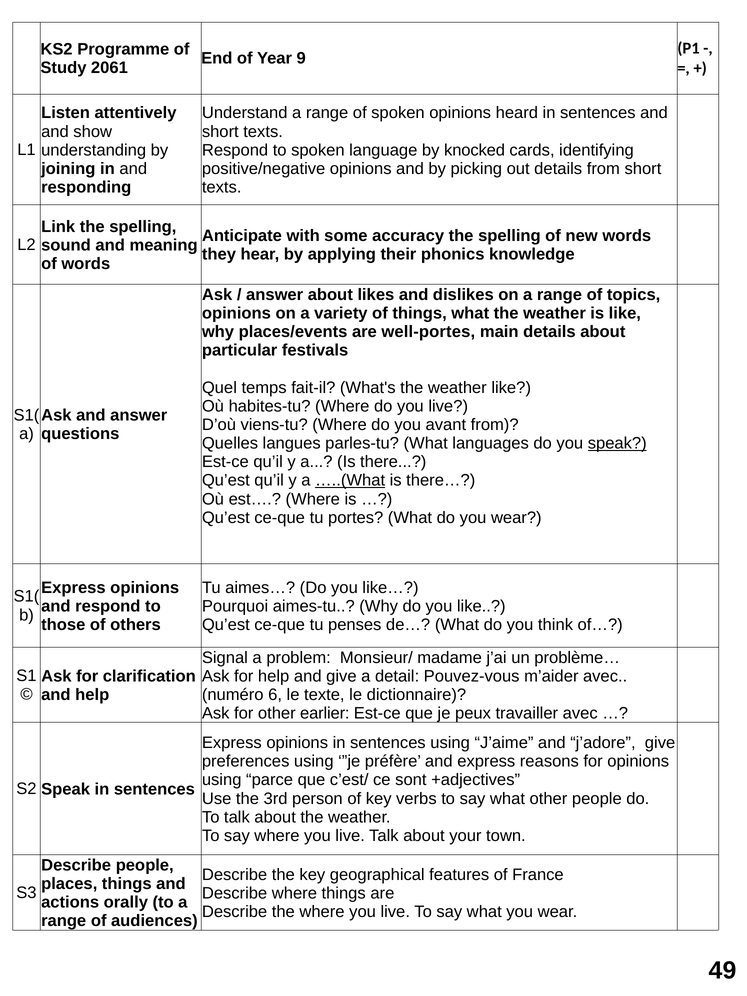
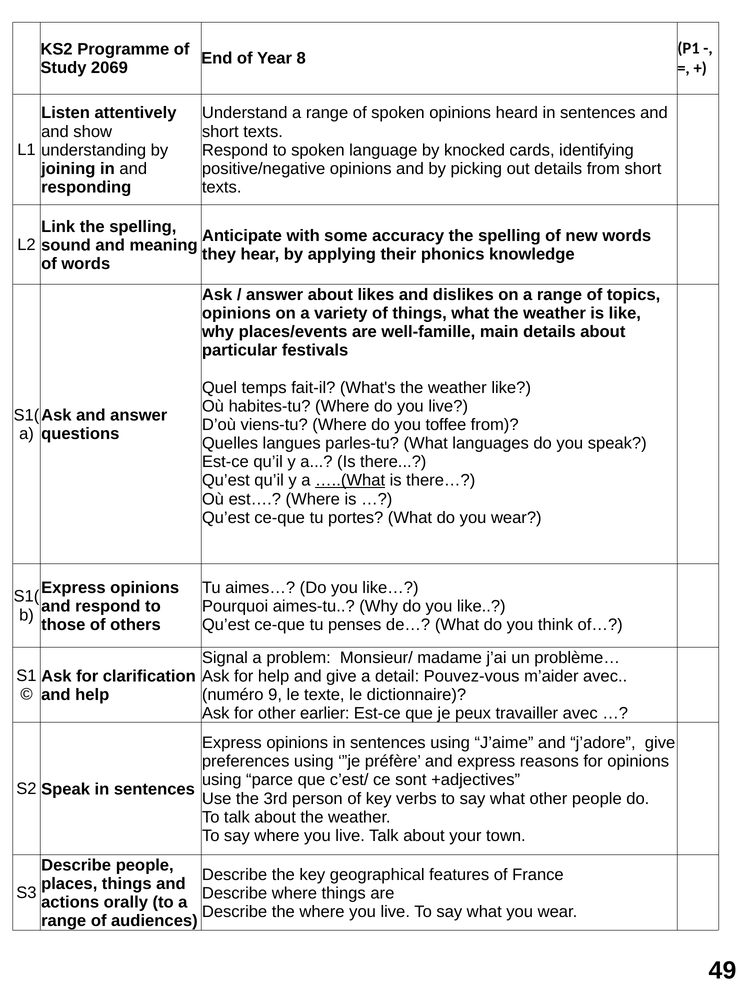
9: 9 -> 8 (301, 58)
2061: 2061 -> 2069 (109, 68)
well-portes: well-portes -> well-famille (428, 332)
avant: avant -> toffee (446, 425)
speak underline: present -> none (617, 443)
6: 6 -> 9 (275, 695)
